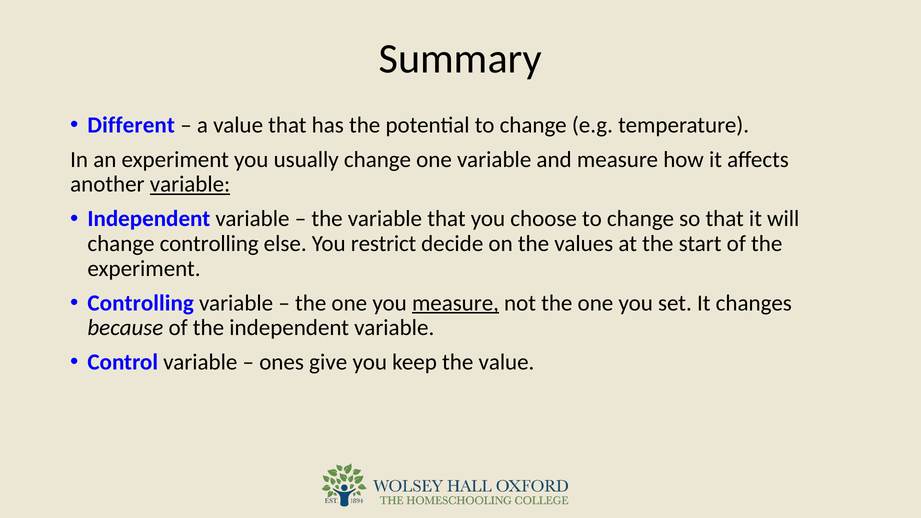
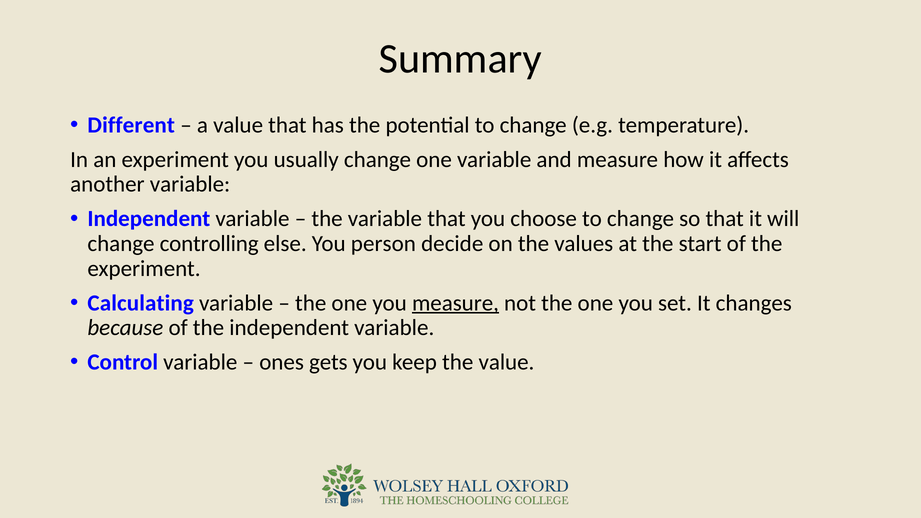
variable underline: present -> none (190, 184)
restrict: restrict -> person (383, 244)
Controlling: Controlling -> Calculating (141, 303)
give: give -> gets (328, 362)
